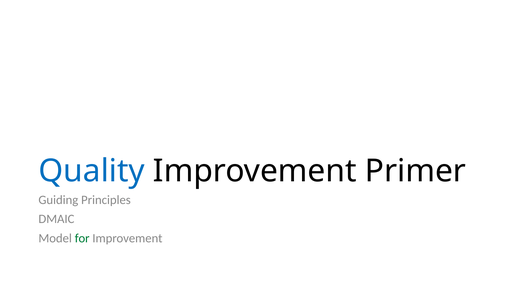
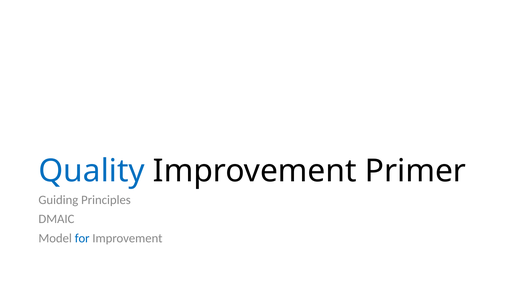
for colour: green -> blue (82, 238)
